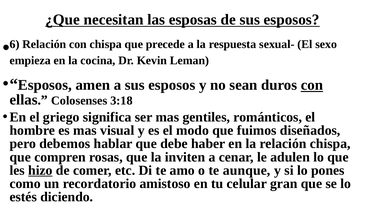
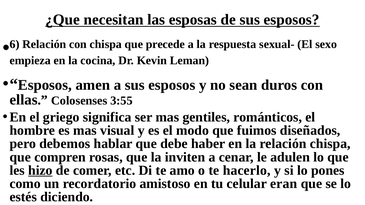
con underline: present -> none (312, 85)
3:18: 3:18 -> 3:55 (121, 101)
aunque: aunque -> hacerlo (247, 171)
gran: gran -> eran (284, 184)
